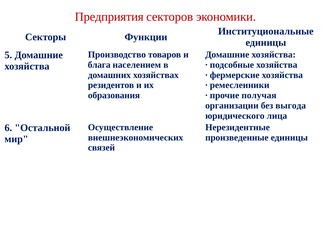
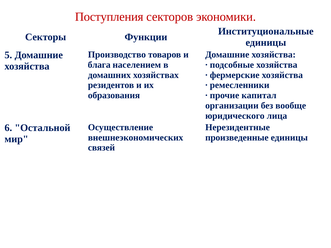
Предприятия: Предприятия -> Поступления (109, 17)
получая: получая -> капитал (259, 95)
выгода: выгода -> вообще (291, 106)
